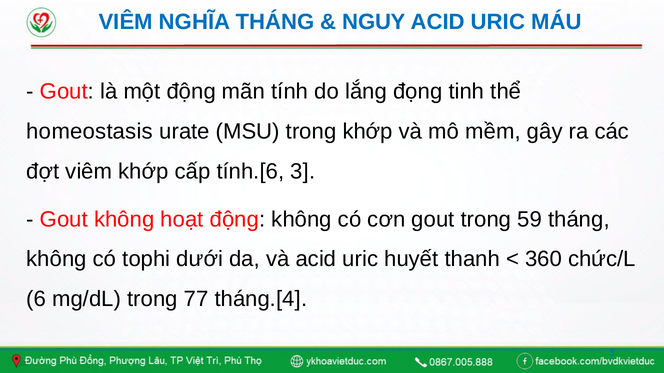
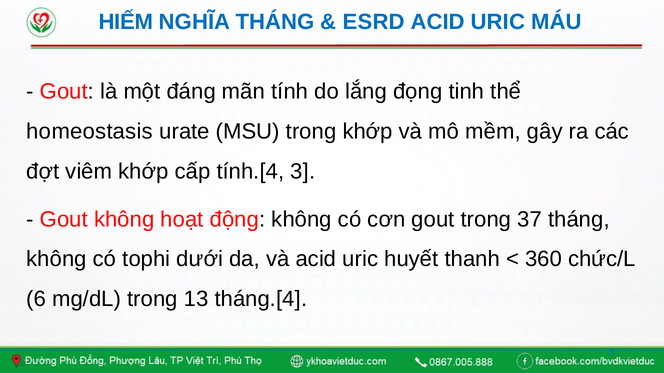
VIÊM: VIÊM -> HIẾM (126, 22)
NGUY: NGUY -> ESRD (374, 22)
một động: động -> đáng (191, 92)
tính.[6: tính.[6 -> tính.[4 (250, 171)
59: 59 -> 37 (530, 220)
77: 77 -> 13 (196, 299)
